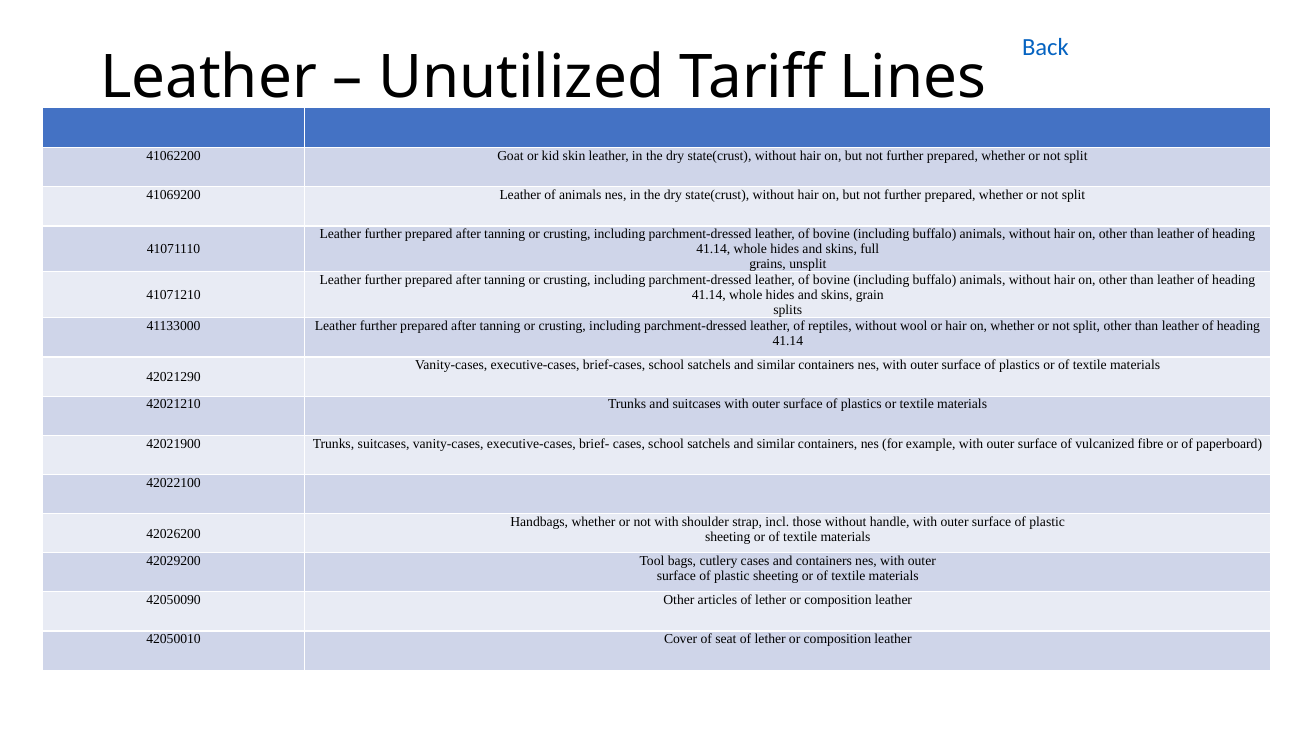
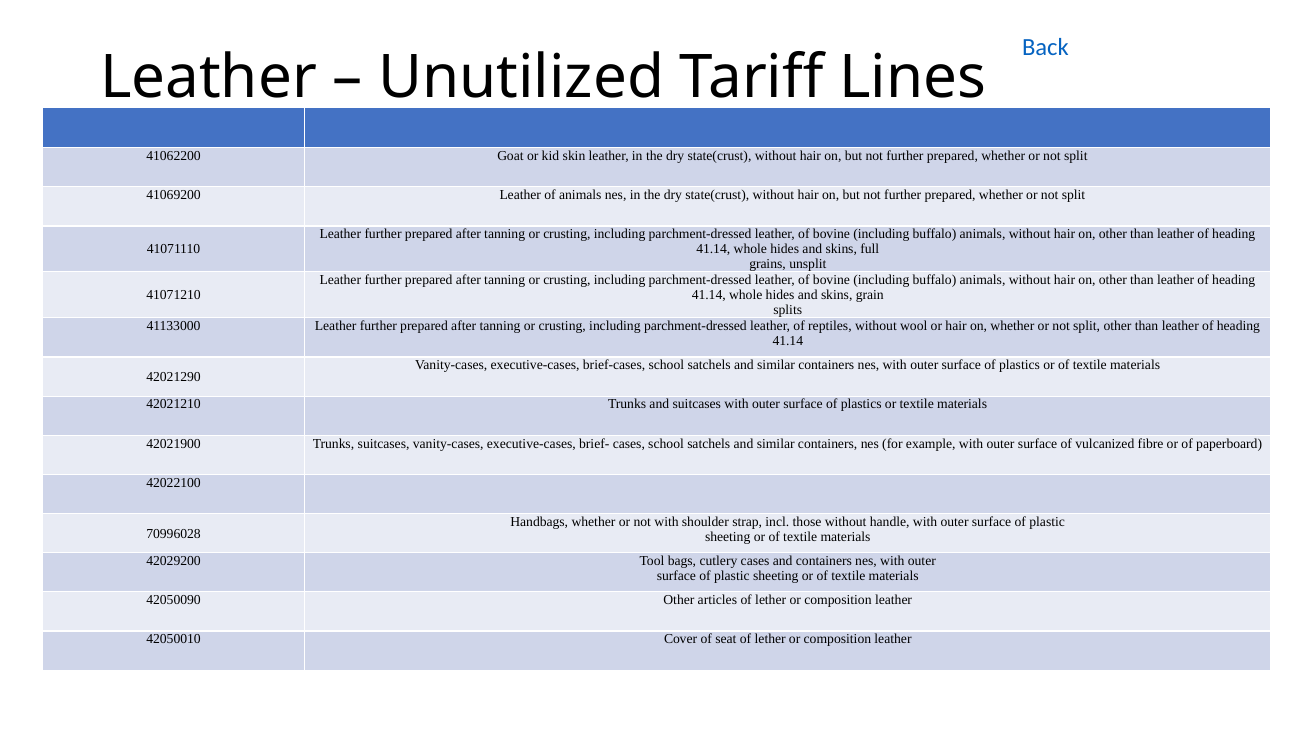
42026200: 42026200 -> 70996028 (174, 533)
